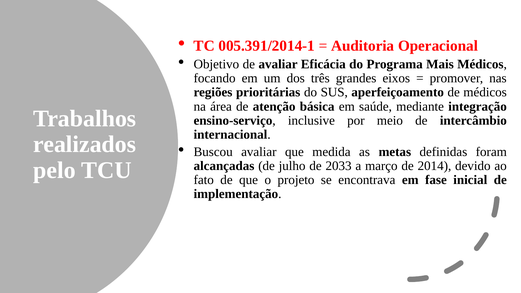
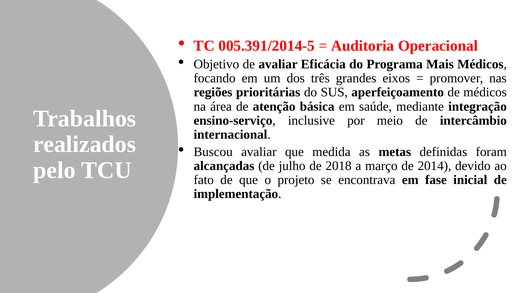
005.391/2014-1: 005.391/2014-1 -> 005.391/2014-5 (267, 46)
2033: 2033 -> 2018 (339, 166)
